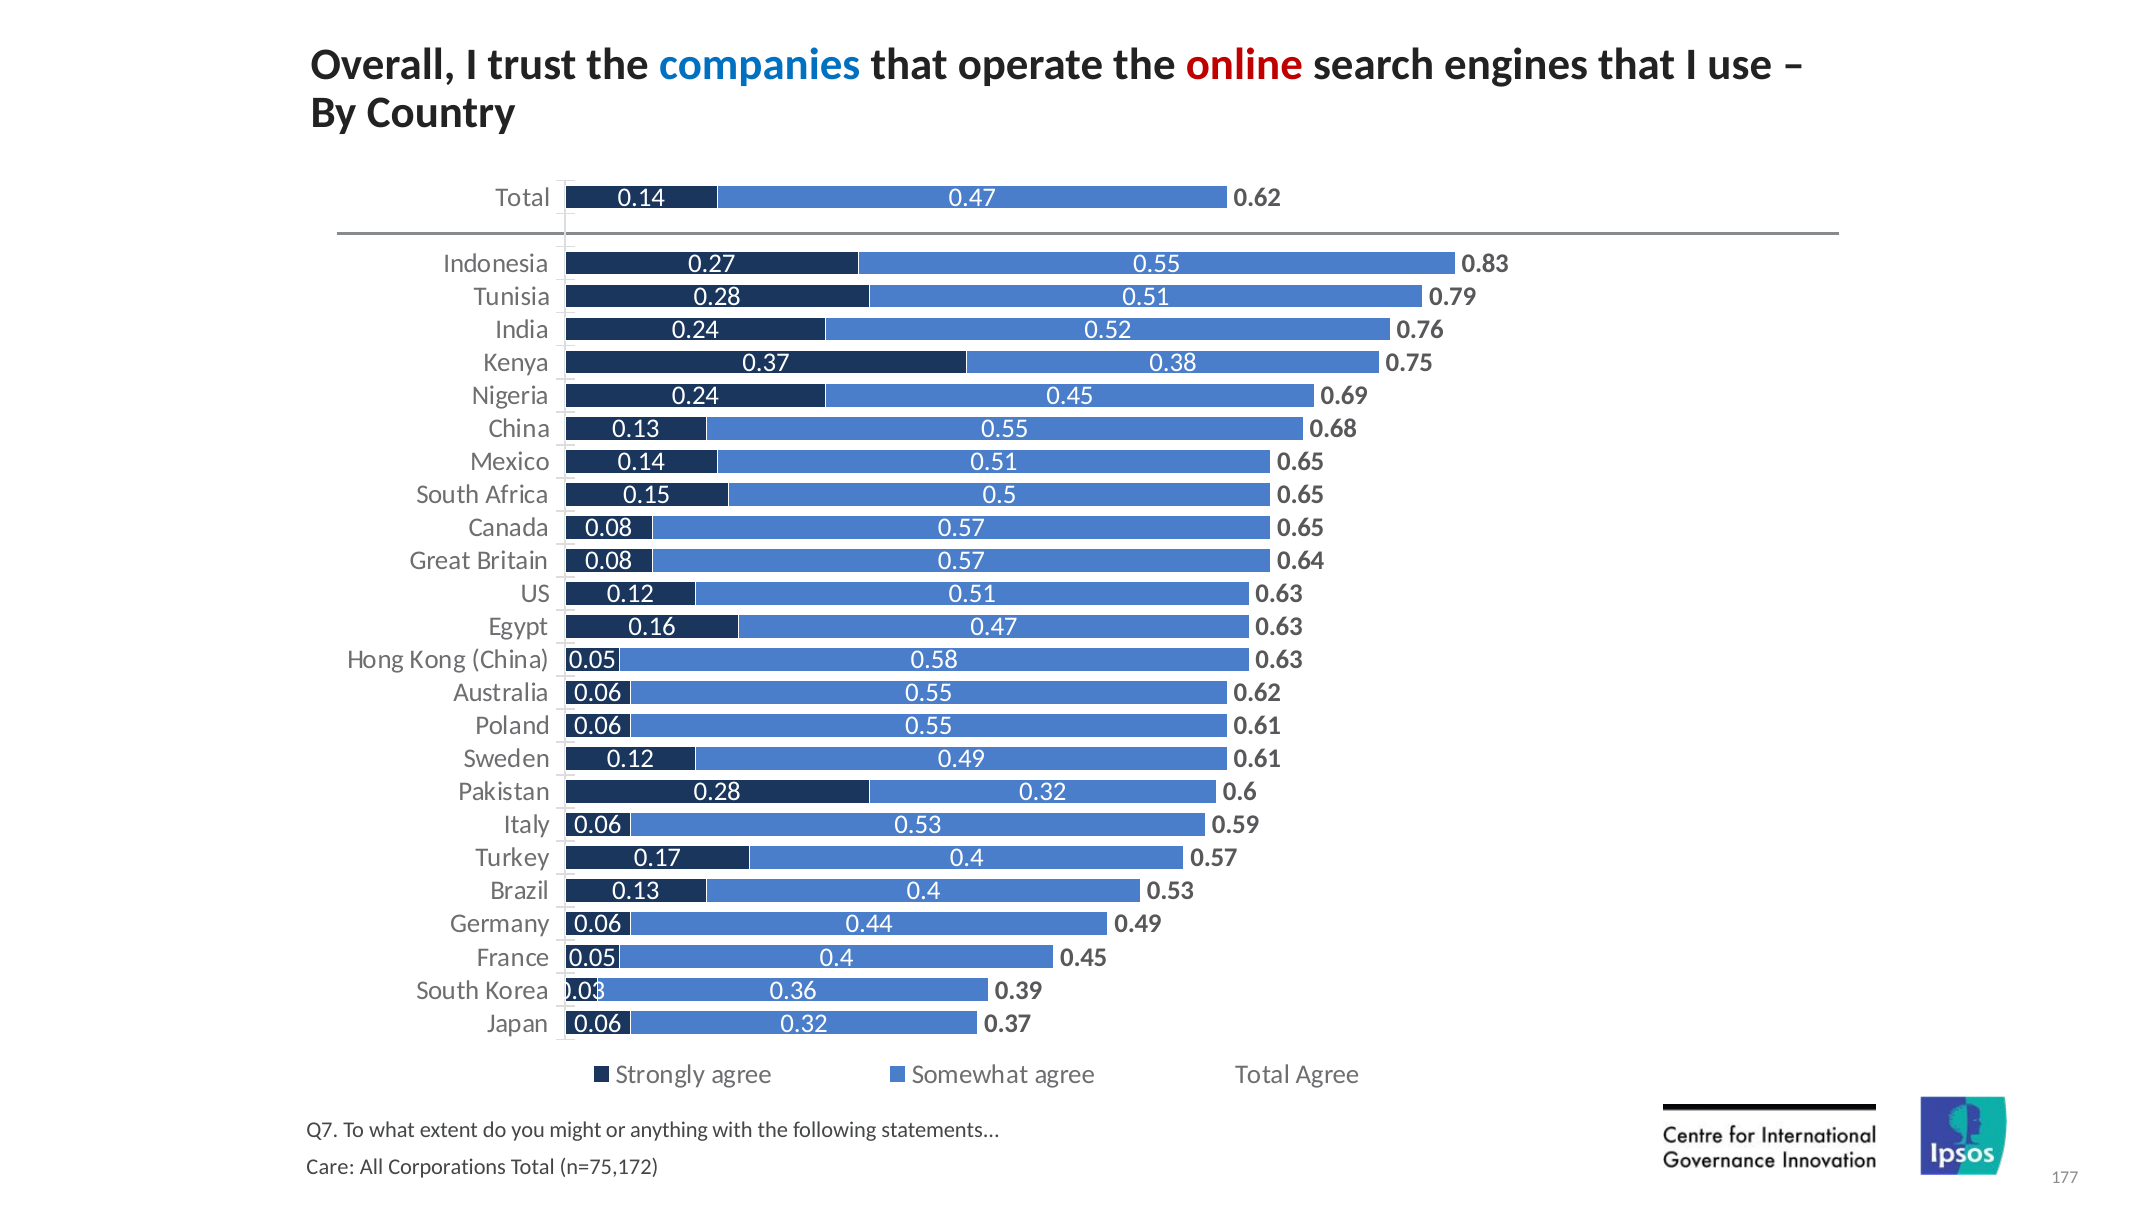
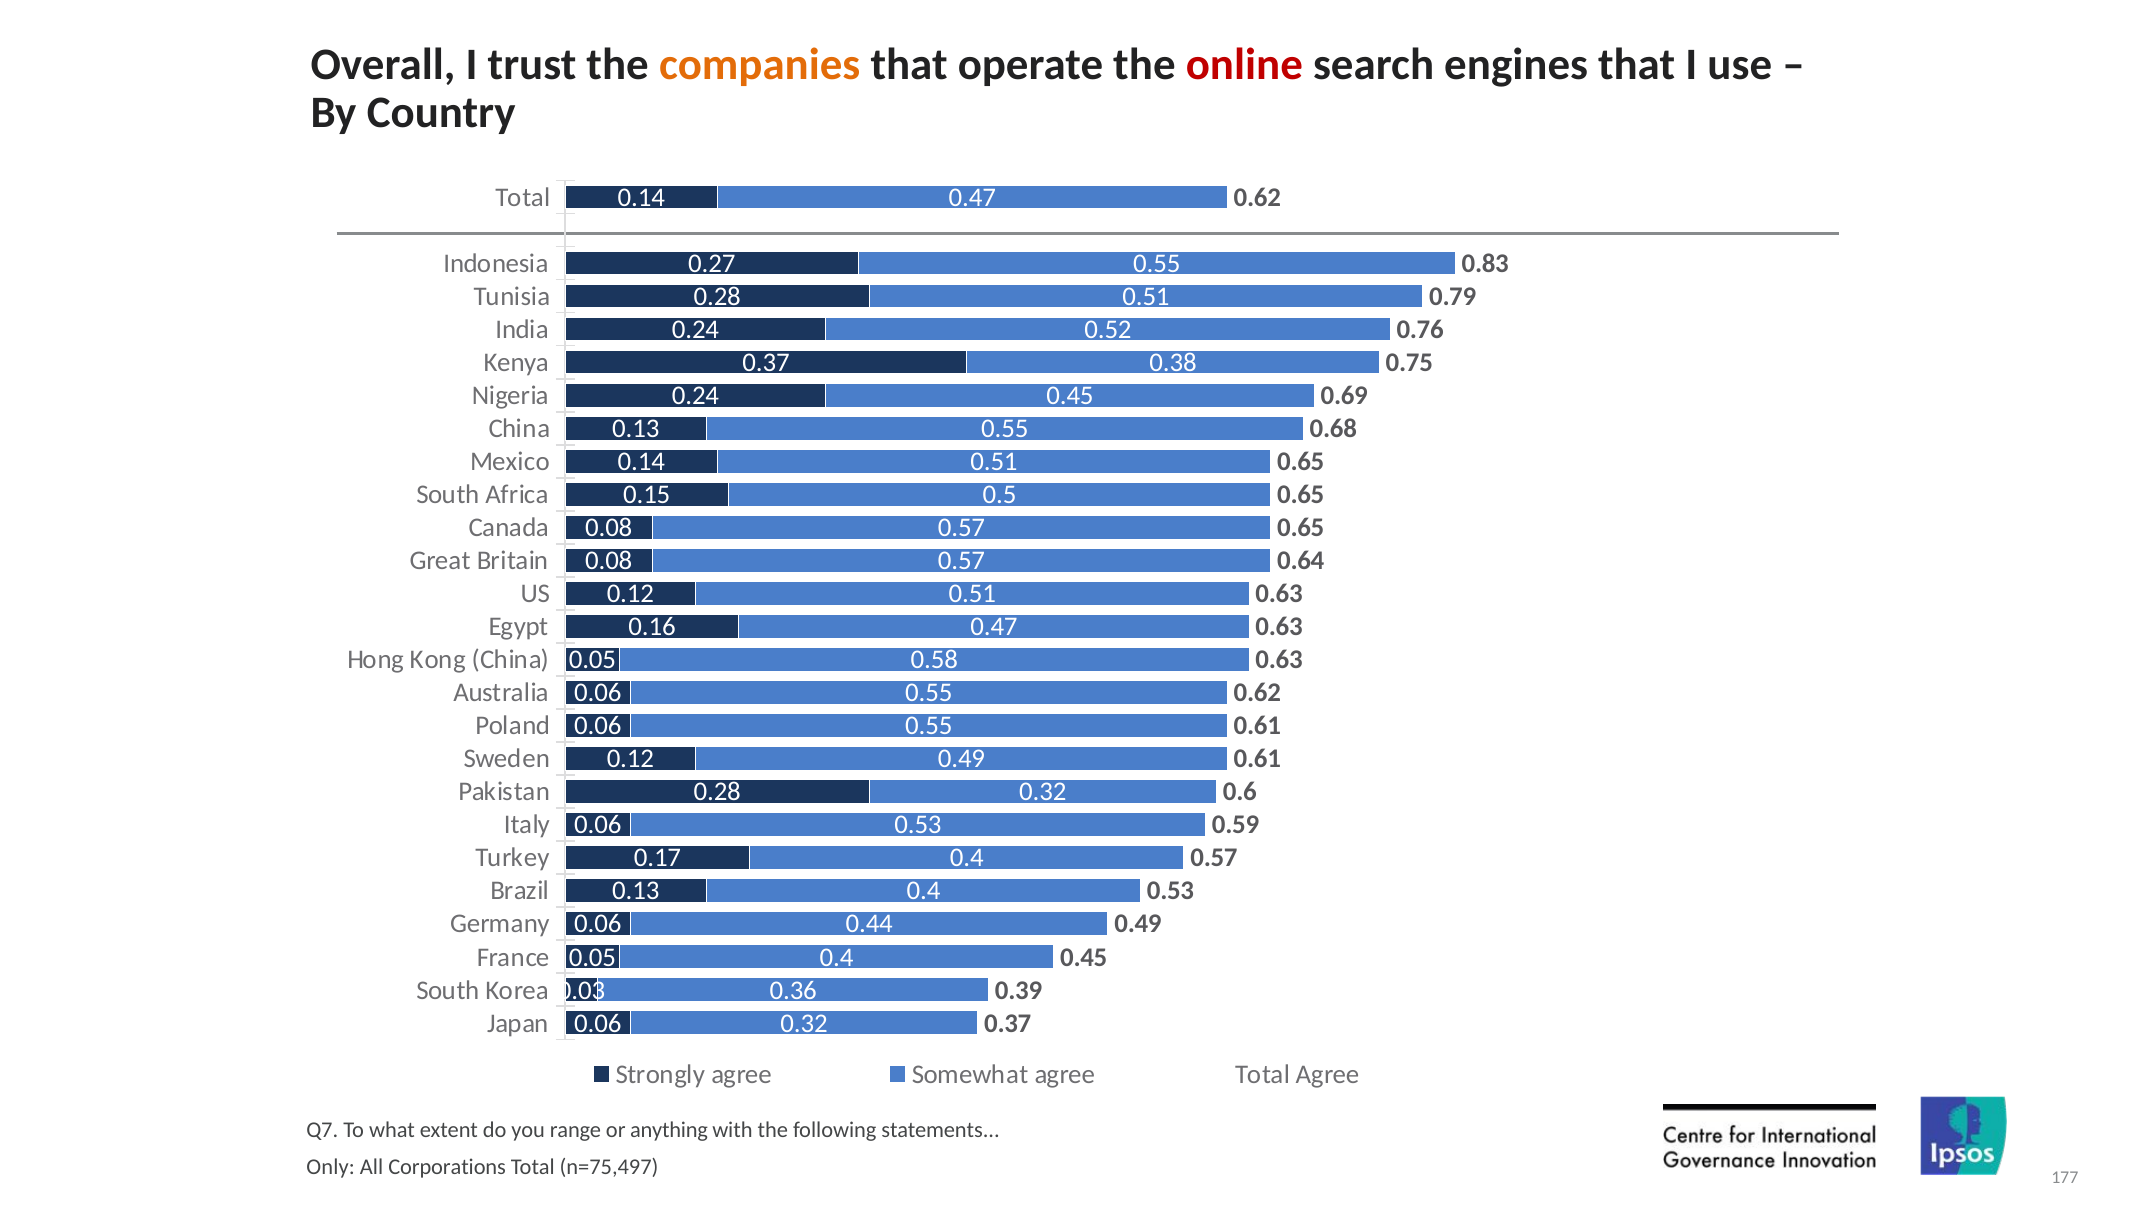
companies colour: blue -> orange (760, 64)
might: might -> range (575, 1130)
Care: Care -> Only (331, 1167)
n=75,172: n=75,172 -> n=75,497 (609, 1167)
